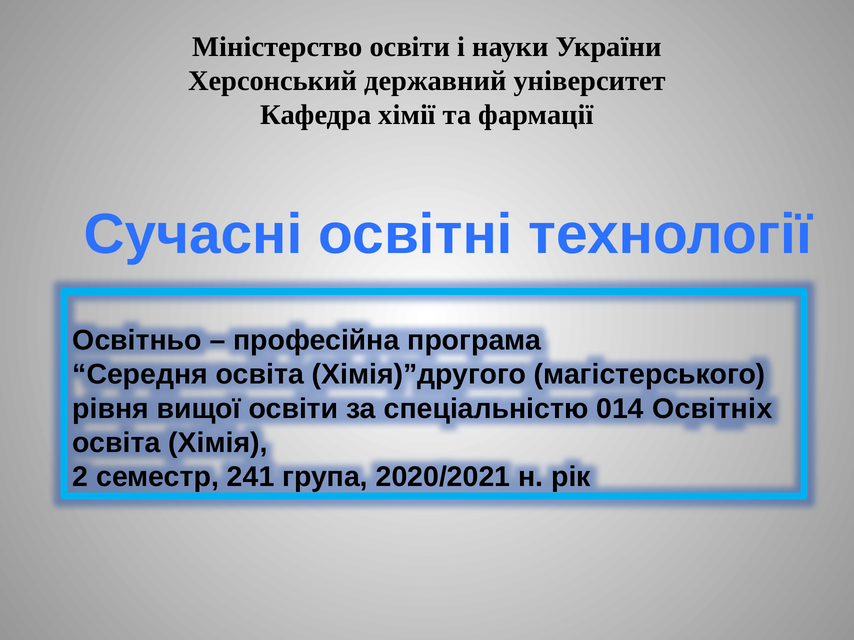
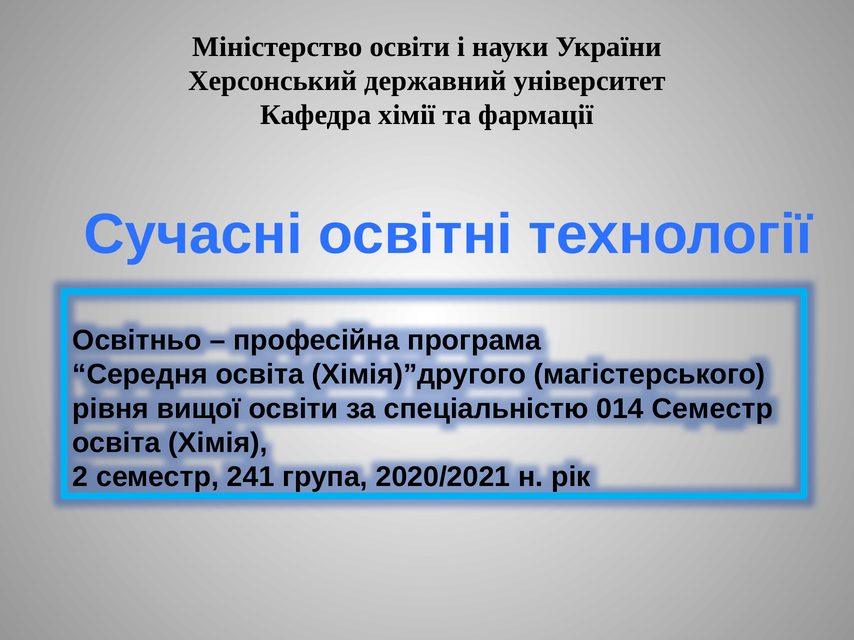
014 Освітніх: Освітніх -> Семестр (712, 409)
